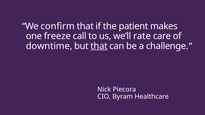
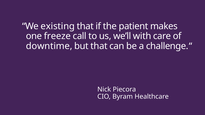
confirm: confirm -> existing (58, 26)
rate: rate -> with (142, 36)
that underline: present -> none (99, 46)
